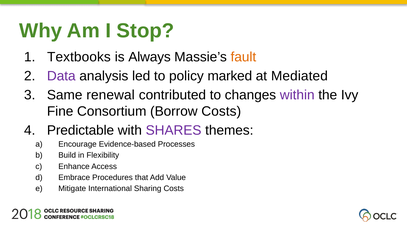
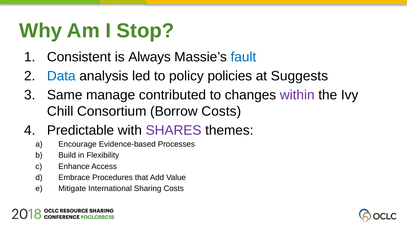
Textbooks: Textbooks -> Consistent (79, 57)
fault colour: orange -> blue (243, 57)
Data colour: purple -> blue (61, 76)
marked: marked -> policies (230, 76)
Mediated: Mediated -> Suggests (299, 76)
renewal: renewal -> manage (111, 95)
Fine: Fine -> Chill (60, 111)
